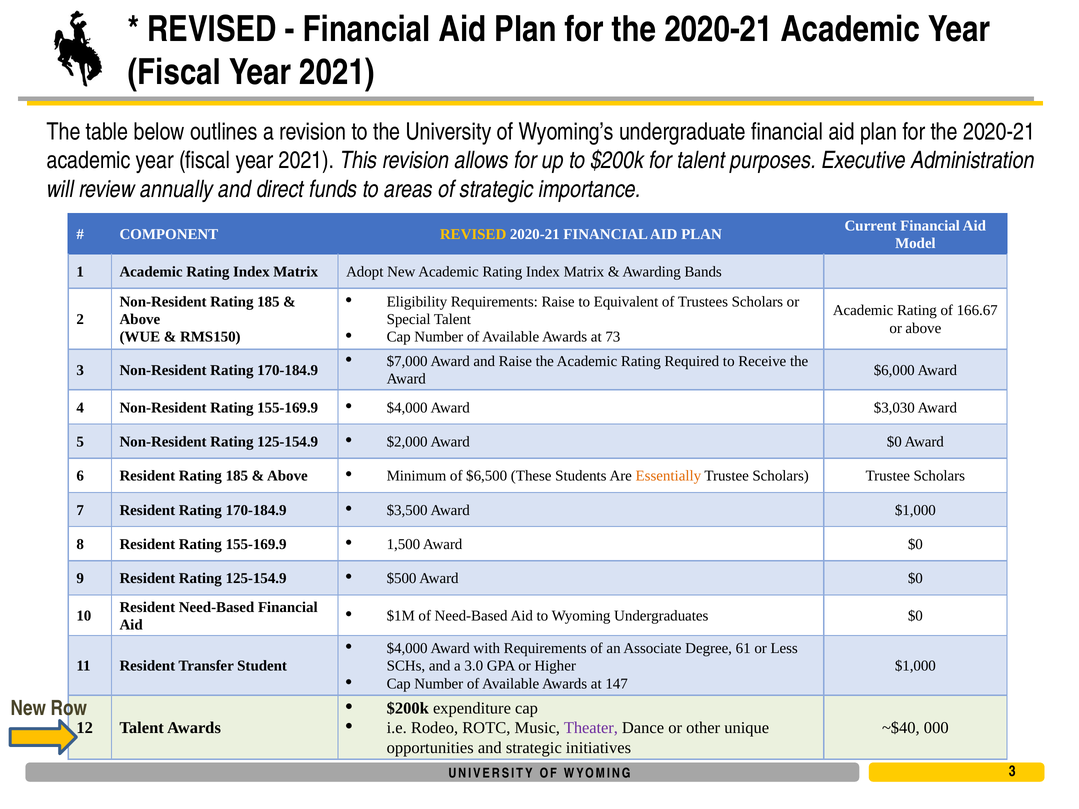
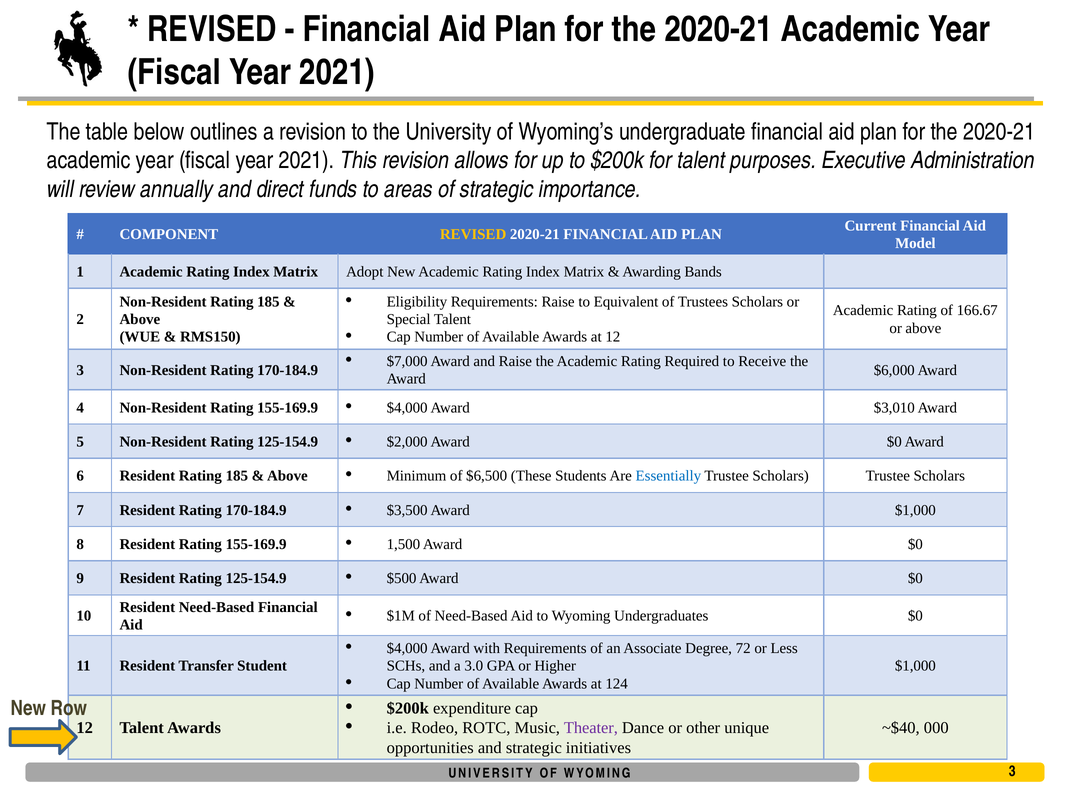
at 73: 73 -> 12 (613, 337)
$3,030: $3,030 -> $3,010 (894, 408)
Essentially colour: orange -> blue (668, 476)
61: 61 -> 72 (743, 649)
147: 147 -> 124 (617, 684)
